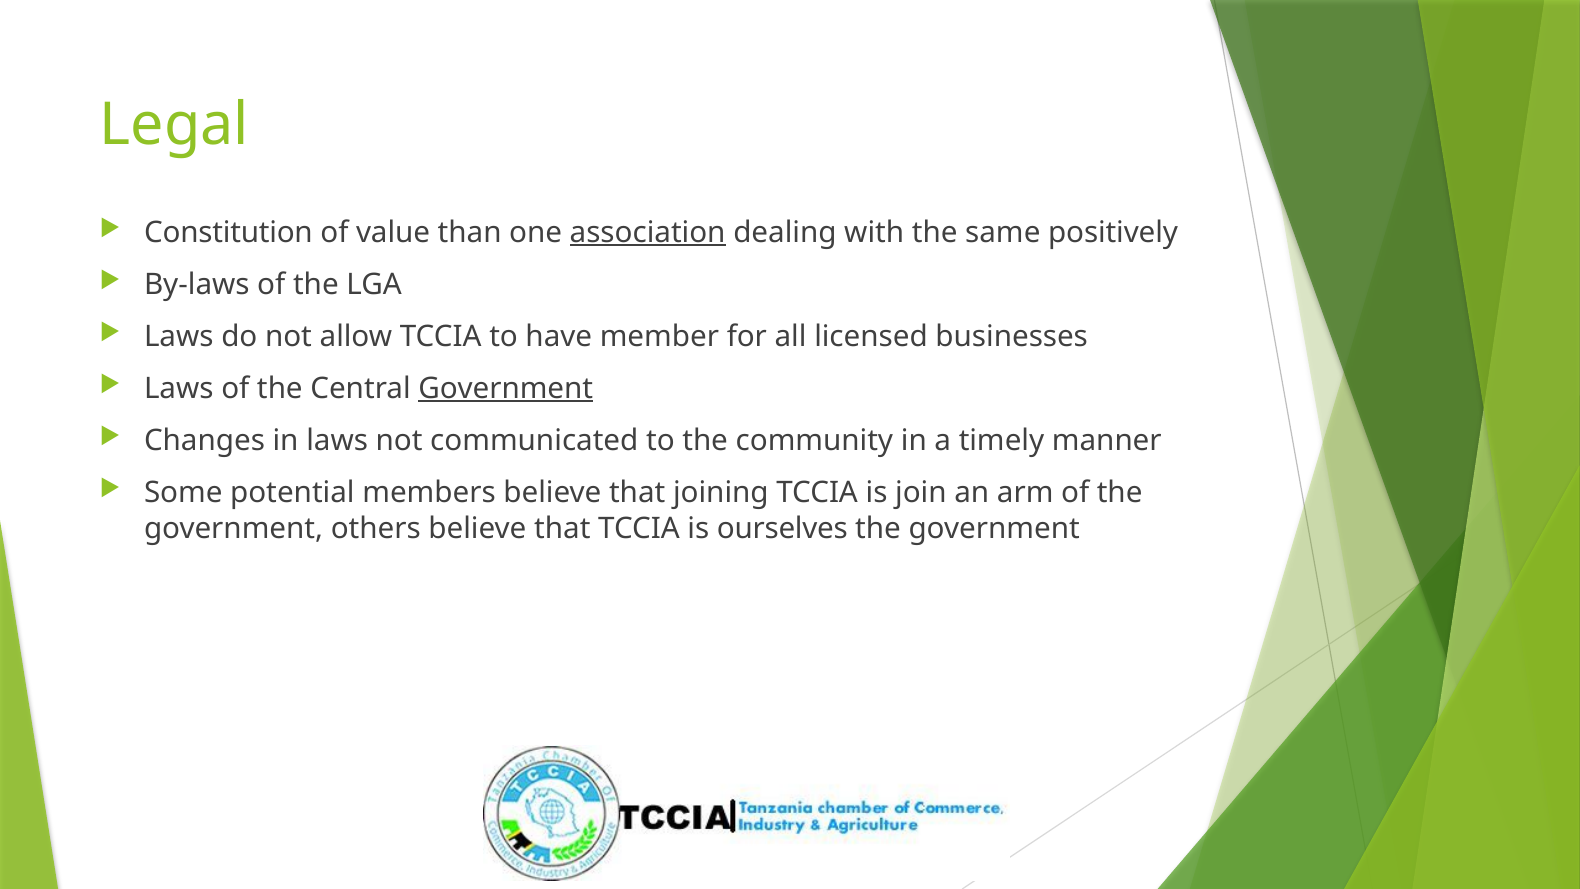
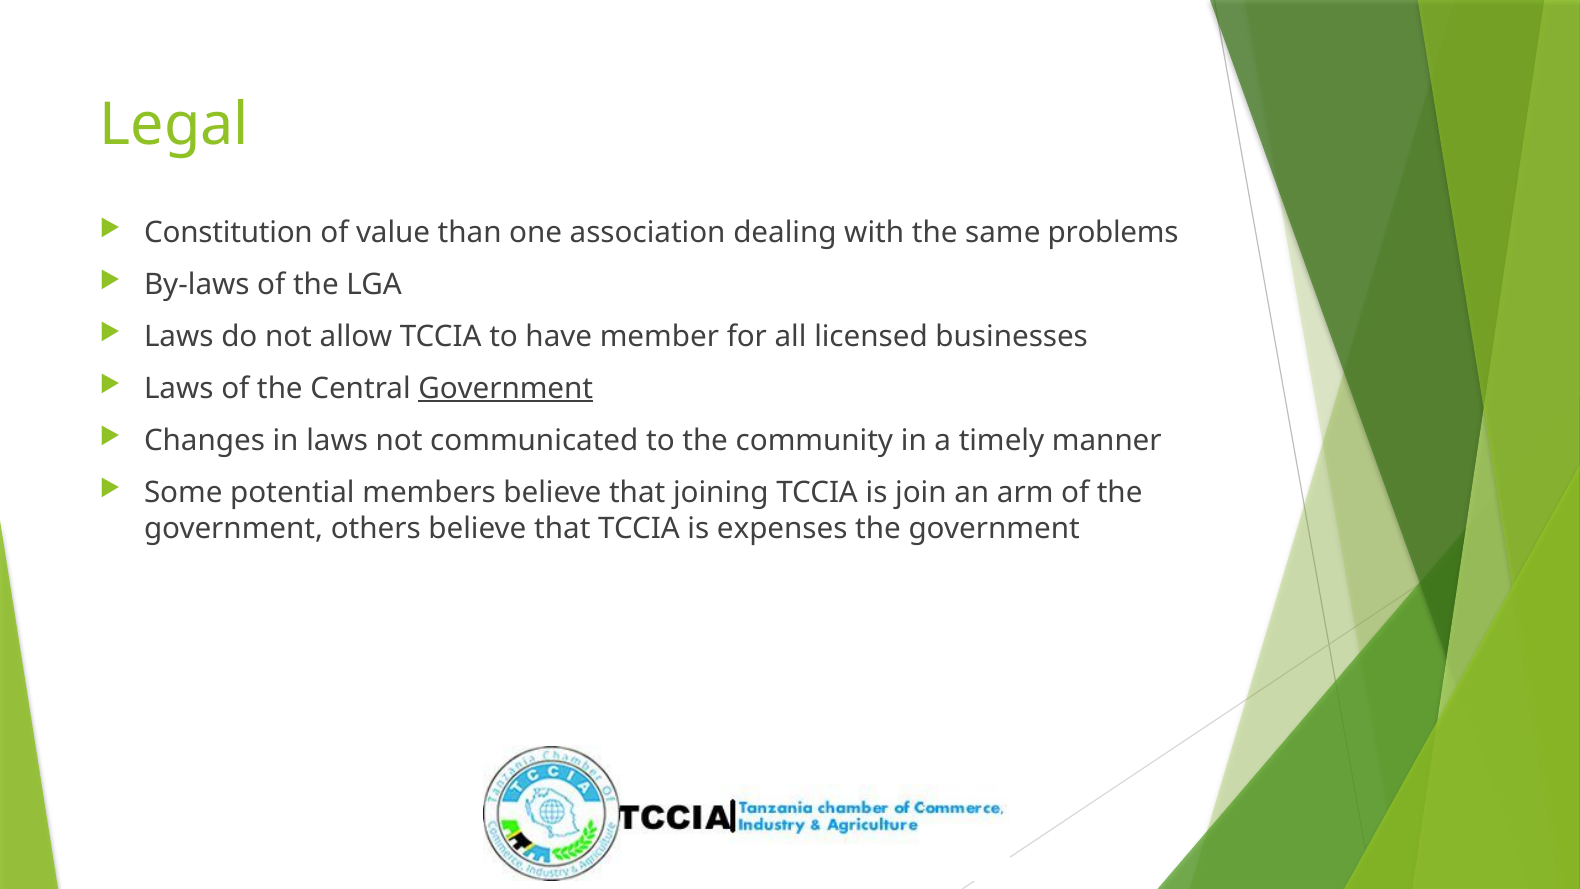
association underline: present -> none (648, 232)
positively: positively -> problems (1113, 232)
ourselves: ourselves -> expenses (782, 528)
